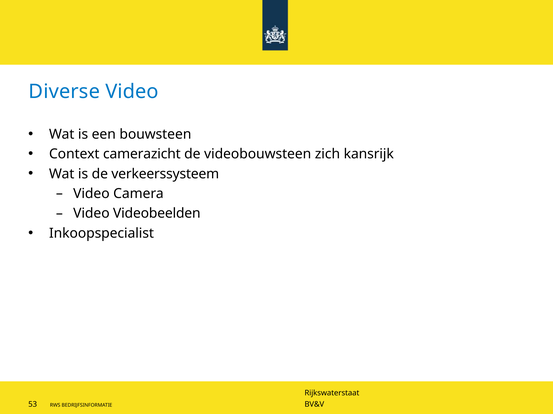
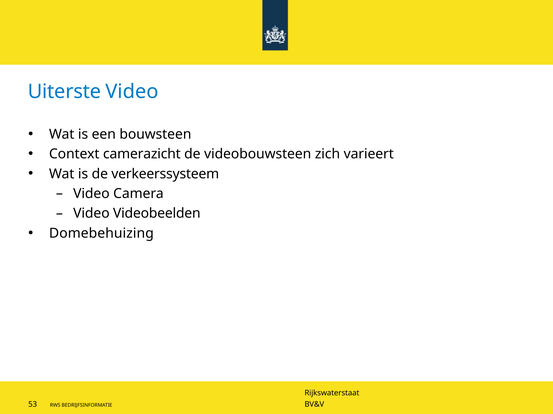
Diverse: Diverse -> Uiterste (64, 92)
kansrijk: kansrijk -> varieert (369, 154)
Inkoopspecialist: Inkoopspecialist -> Domebehuizing (101, 234)
